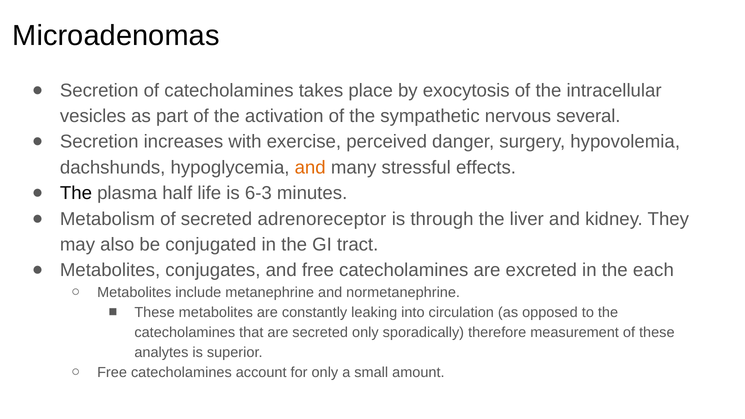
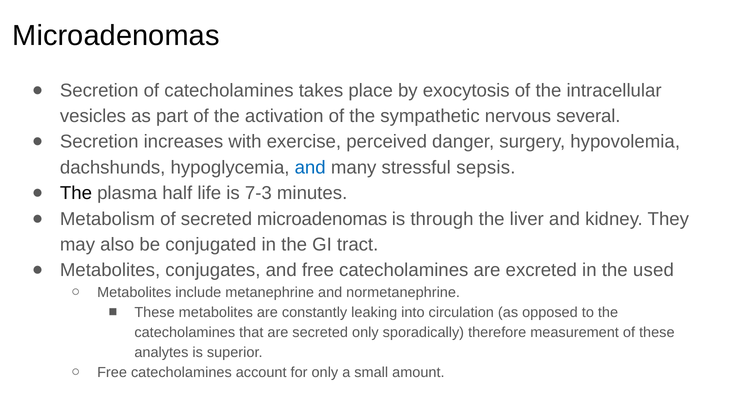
and colour: orange -> blue (310, 168)
effects: effects -> sepsis (486, 168)
6-3: 6-3 -> 7-3 (258, 193)
secreted adrenoreceptor: adrenoreceptor -> microadenomas (322, 219)
each: each -> used (653, 270)
